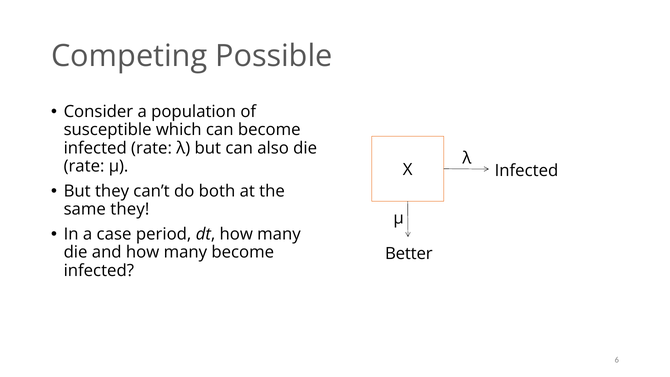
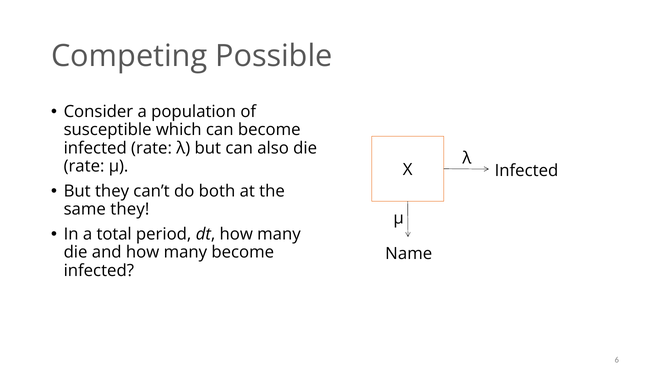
case: case -> total (114, 234)
Better: Better -> Name (409, 254)
